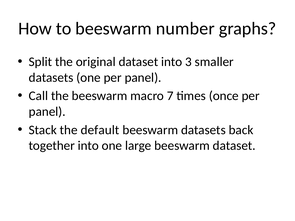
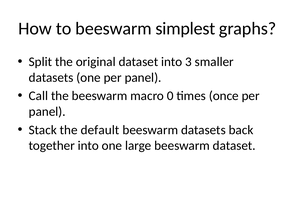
number: number -> simplest (185, 29)
7: 7 -> 0 (170, 96)
